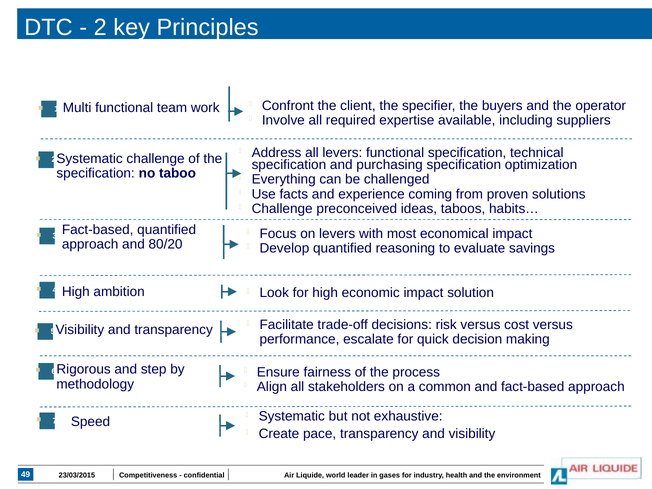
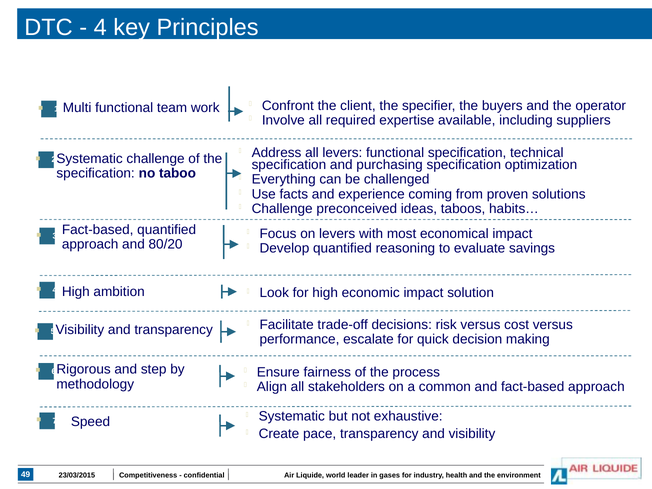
2: 2 -> 4 (100, 27)
